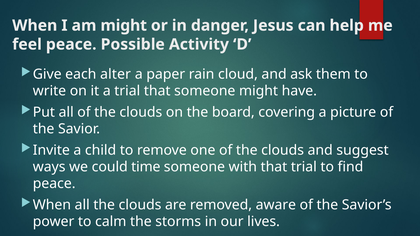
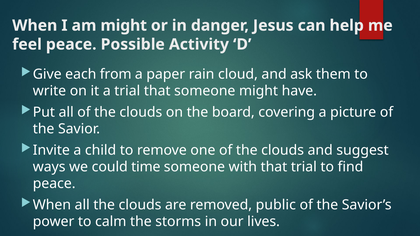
alter: alter -> from (116, 74)
aware: aware -> public (276, 205)
